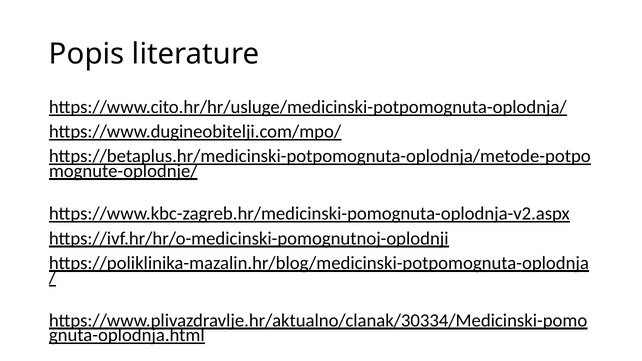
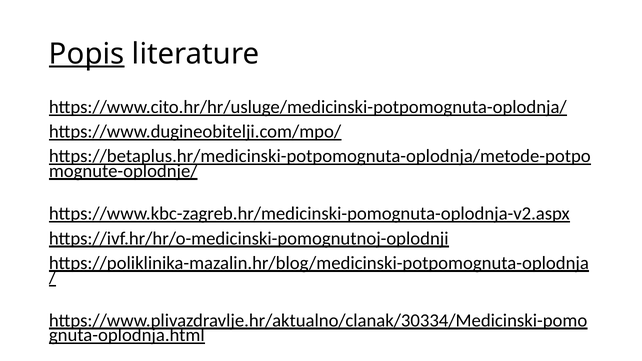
Popis underline: none -> present (87, 54)
